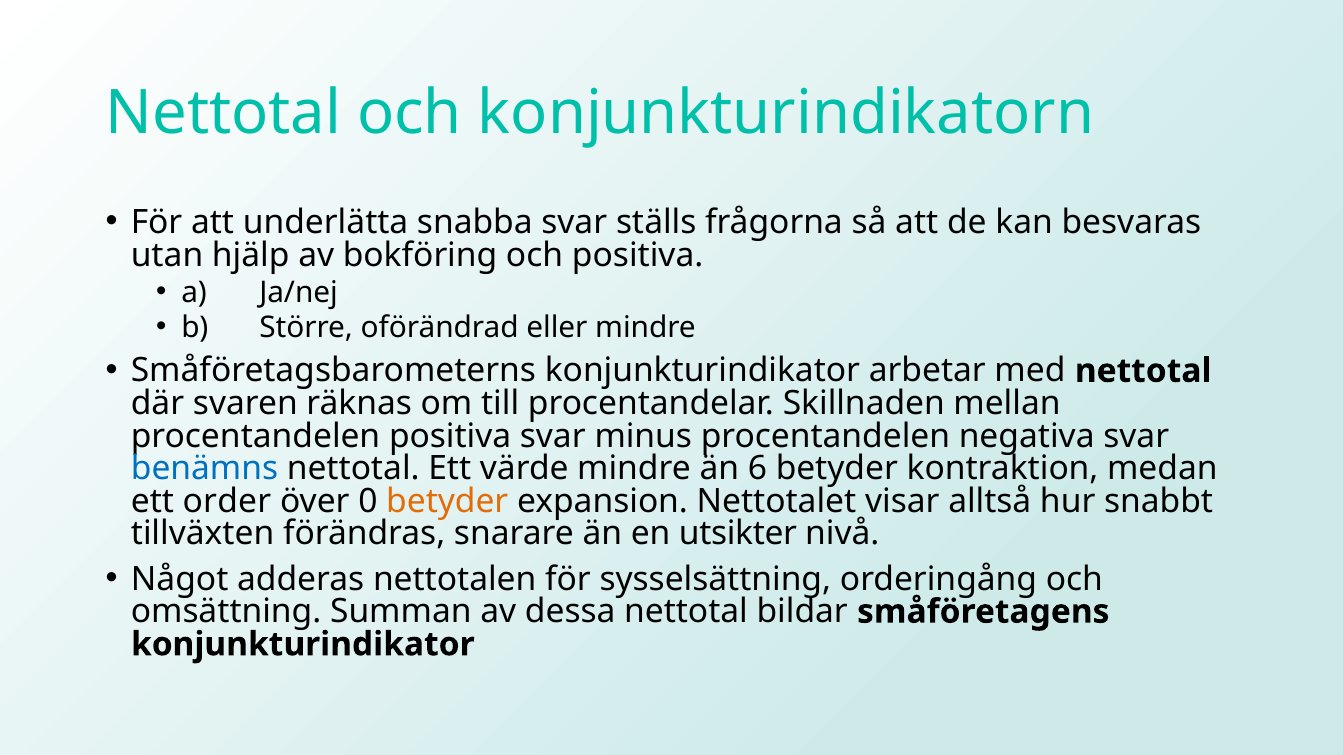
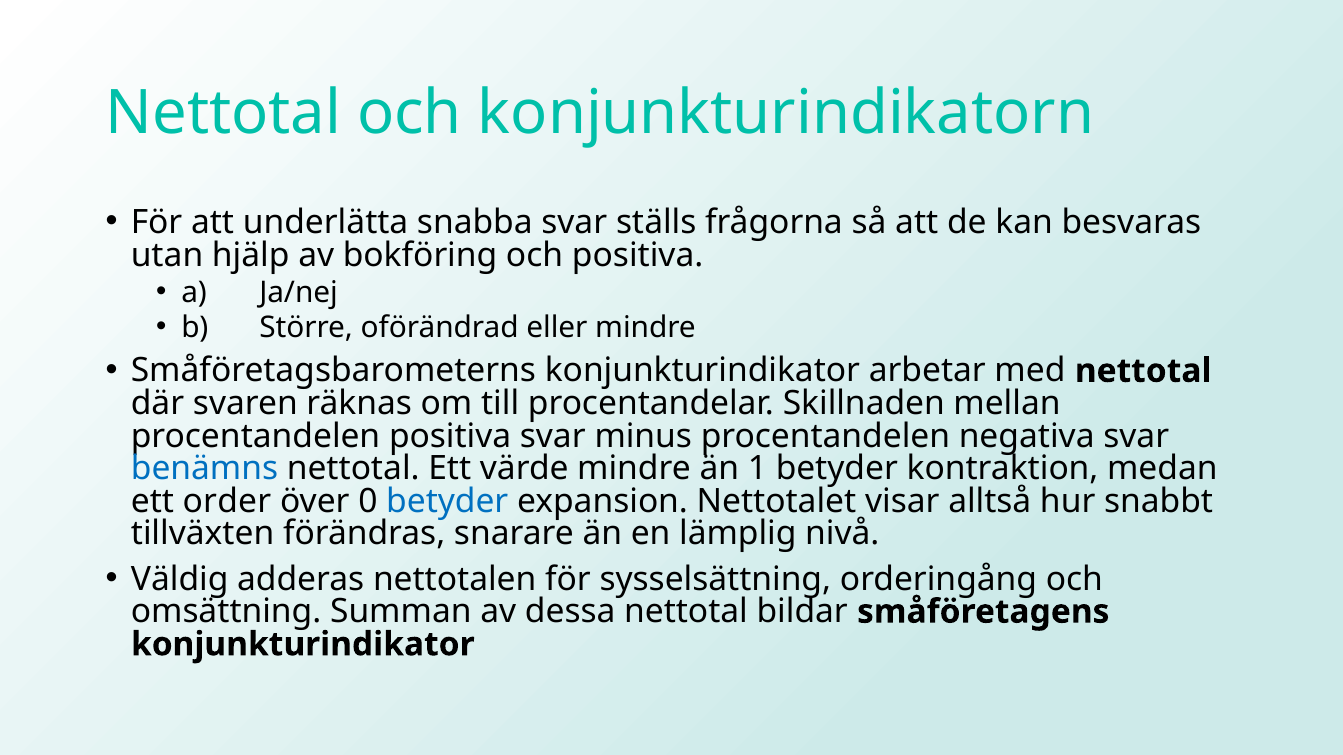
6: 6 -> 1 (757, 469)
betyder colour: orange -> blue (447, 502)
utsikter: utsikter -> lämplig (738, 534)
Något: Något -> Väldig (180, 579)
